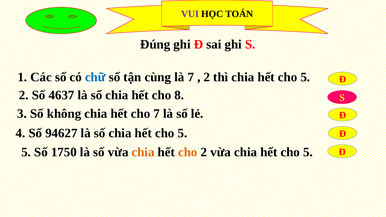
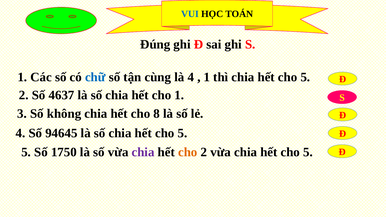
VUI colour: purple -> blue (190, 14)
là 7: 7 -> 4 (191, 77)
2: 2 -> 1 (207, 77)
cho 8: 8 -> 1 (179, 95)
cho 7: 7 -> 8 (157, 114)
94627: 94627 -> 94645 (61, 133)
chia colour: orange -> purple (143, 152)
